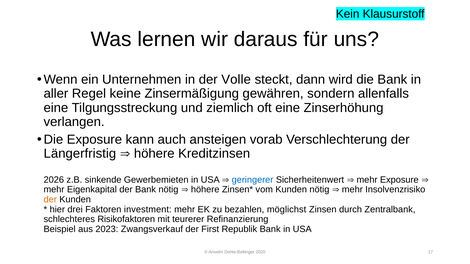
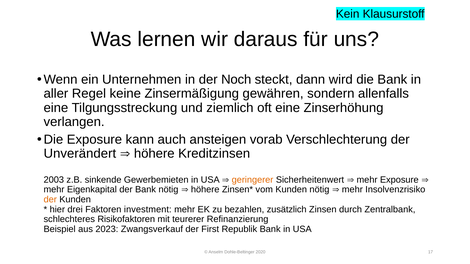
Volle: Volle -> Noch (236, 80)
Längerfristig: Längerfristig -> Unverändert (80, 154)
2026: 2026 -> 2003 (54, 180)
geringerer colour: blue -> orange (253, 180)
möglichst: möglichst -> zusätzlich (287, 210)
